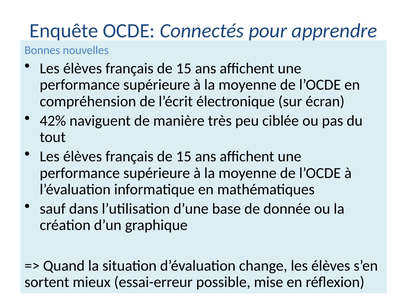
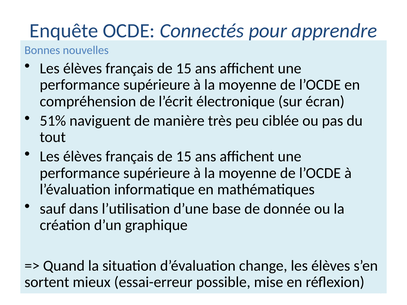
42%: 42% -> 51% (53, 121)
